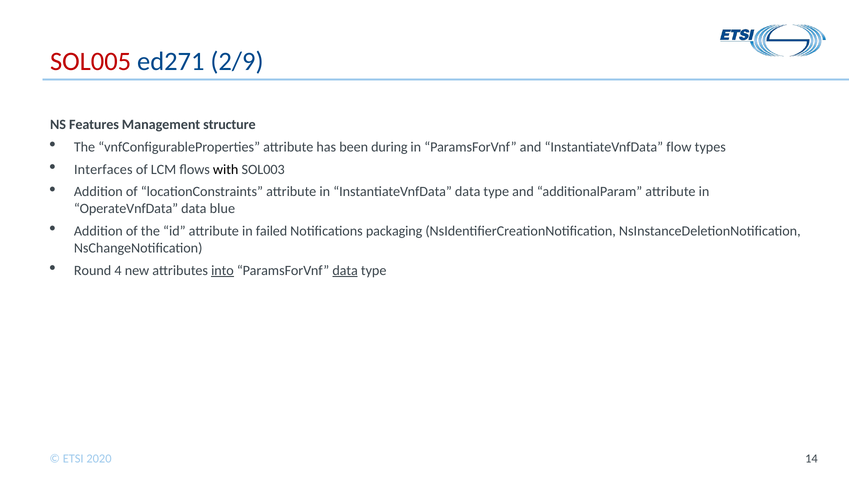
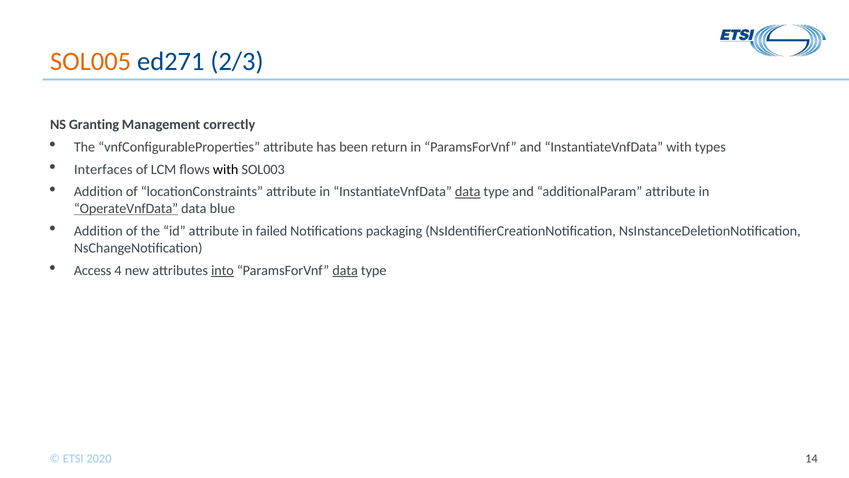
SOL005 colour: red -> orange (91, 62)
2/9: 2/9 -> 2/3 (237, 62)
Features: Features -> Granting (94, 125)
structure: structure -> correctly (229, 125)
during: during -> return (389, 147)
InstantiateVnfData flow: flow -> with (679, 147)
data underline: none -> present (468, 192)
OperateVnfData underline: none -> present (126, 209)
Round: Round -> Access (93, 270)
